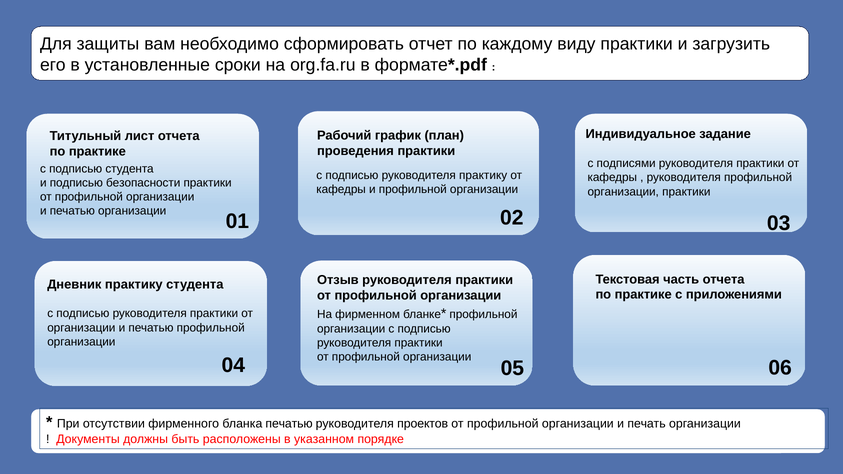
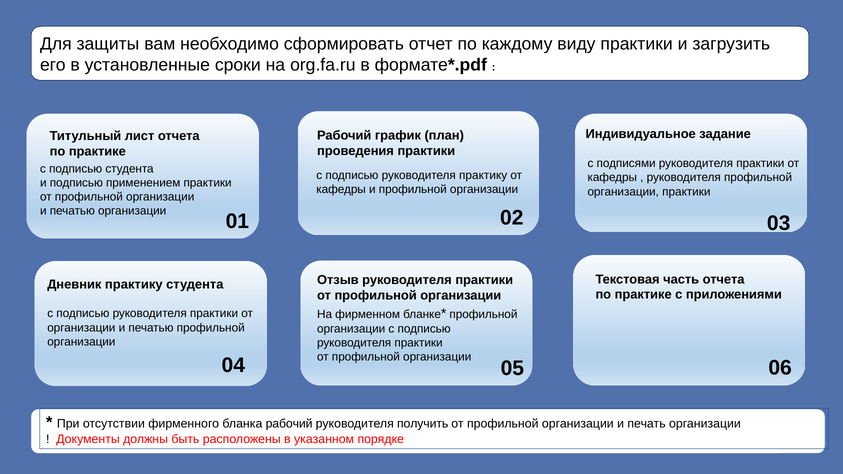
безопасности: безопасности -> применением (143, 183)
бланка печатью: печатью -> рабочий (289, 424)
проектов: проектов -> получить (423, 424)
